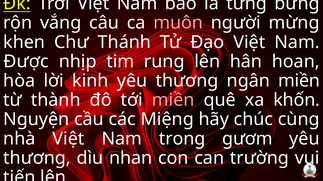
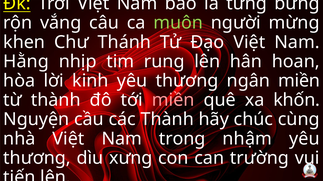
muôn colour: pink -> light green (178, 23)
Được: Được -> Hằng (26, 62)
các Miệng: Miệng -> Thành (167, 120)
gươm: gươm -> nhậm (247, 139)
nhan: nhan -> xưng (131, 159)
